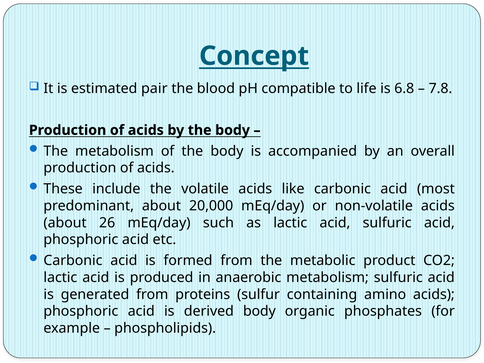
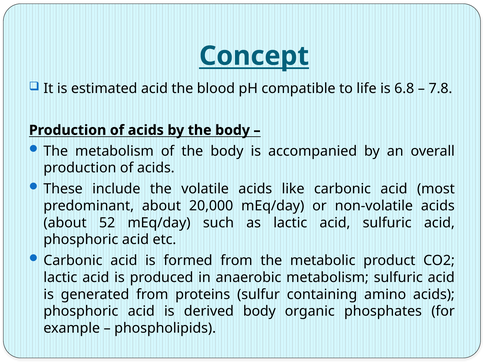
estimated pair: pair -> acid (154, 88)
26: 26 -> 52 (107, 223)
